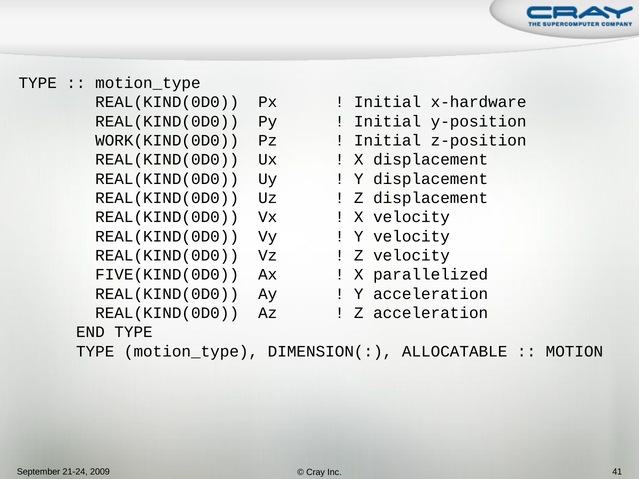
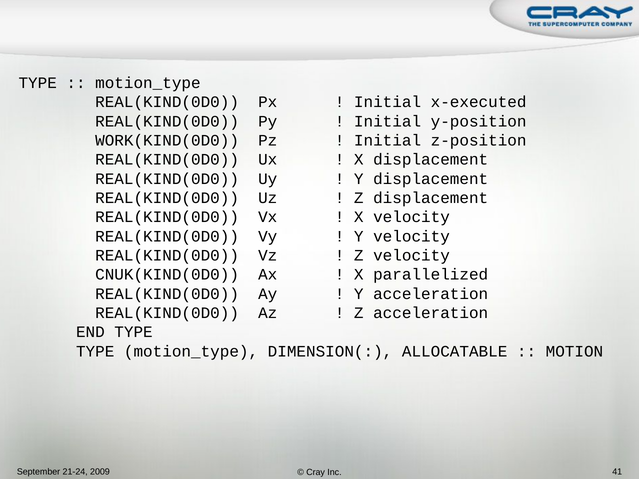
x-hardware: x-hardware -> x-executed (479, 102)
FIVE(KIND(0D0: FIVE(KIND(0D0 -> CNUK(KIND(0D0 (167, 275)
